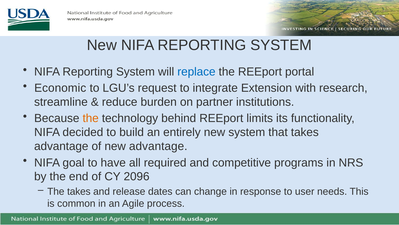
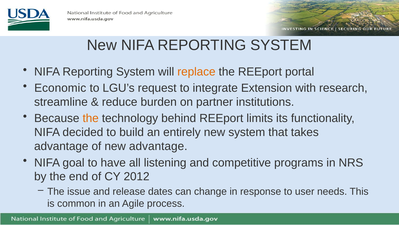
replace colour: blue -> orange (196, 72)
required: required -> listening (165, 162)
2096: 2096 -> 2012 (137, 176)
The takes: takes -> issue (79, 191)
